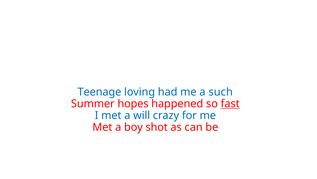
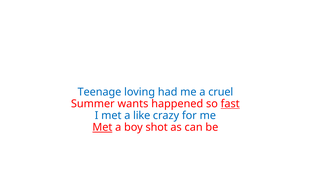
such: such -> cruel (221, 92)
hopes: hopes -> wants (133, 103)
will: will -> like (142, 115)
Met underline: none -> present (102, 127)
